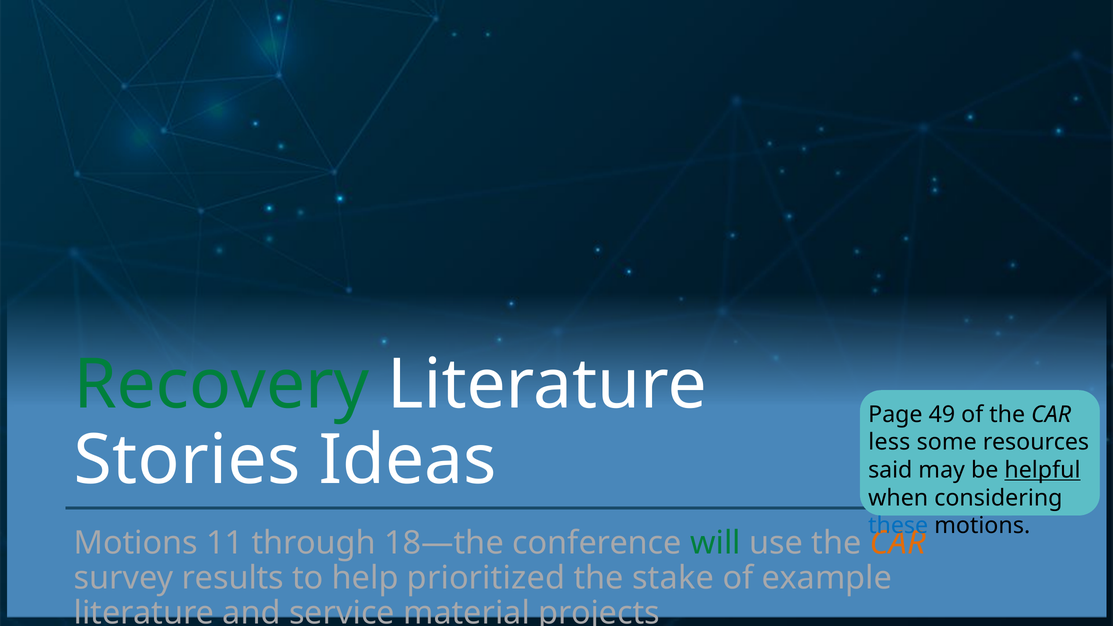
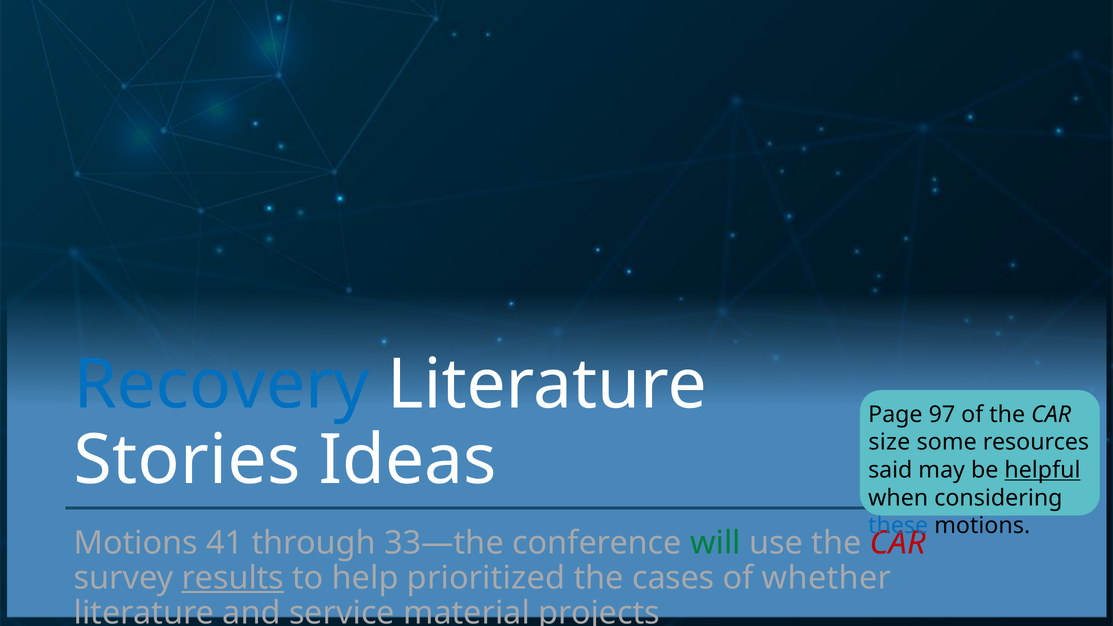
Recovery colour: green -> blue (221, 385)
49: 49 -> 97 (942, 414)
less: less -> size (889, 442)
11: 11 -> 41 (225, 543)
18—the: 18—the -> 33—the (444, 543)
CAR colour: orange -> red (898, 543)
results underline: none -> present (233, 578)
stake: stake -> cases (673, 578)
example: example -> whether (827, 578)
